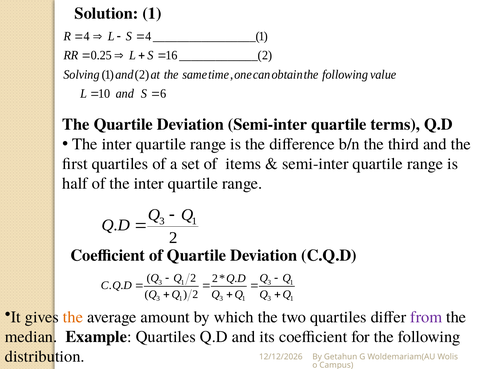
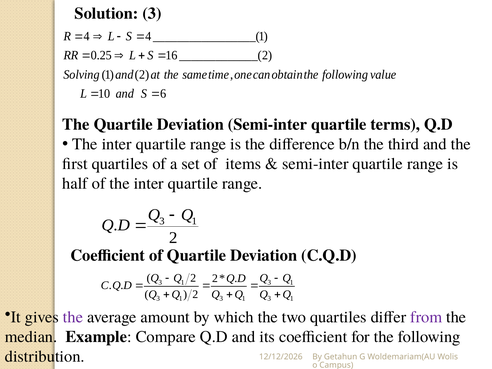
Solution 1: 1 -> 3 (152, 14)
the colour: orange -> purple (73, 317)
Example Quartiles: Quartiles -> Compare (166, 337)
